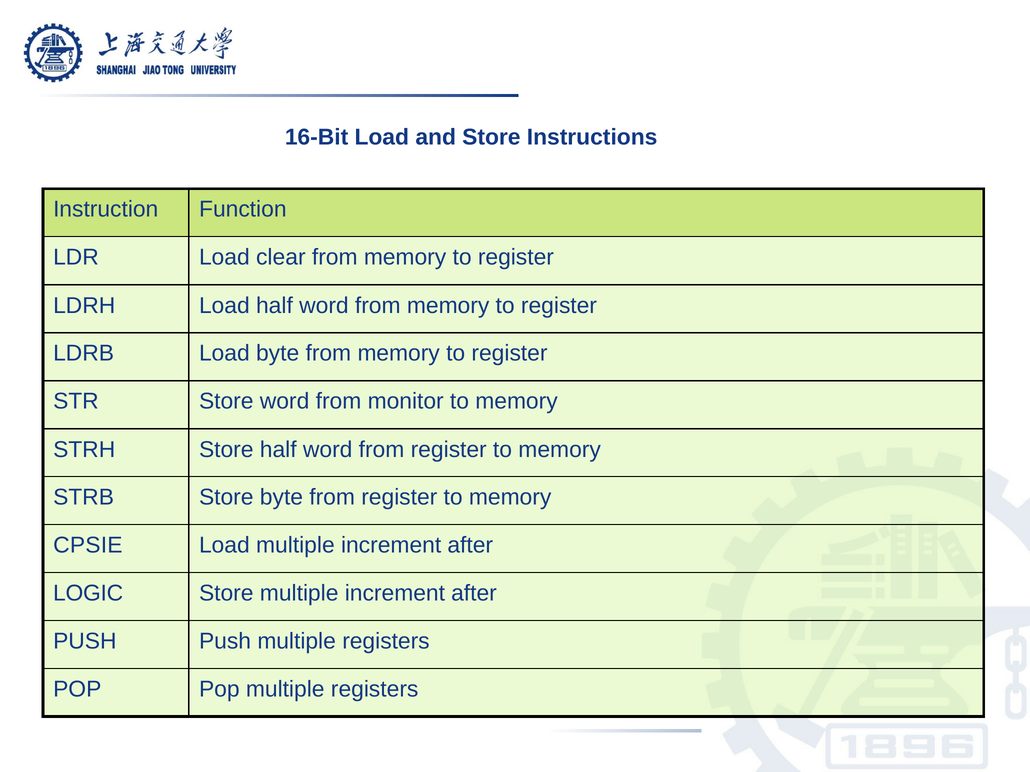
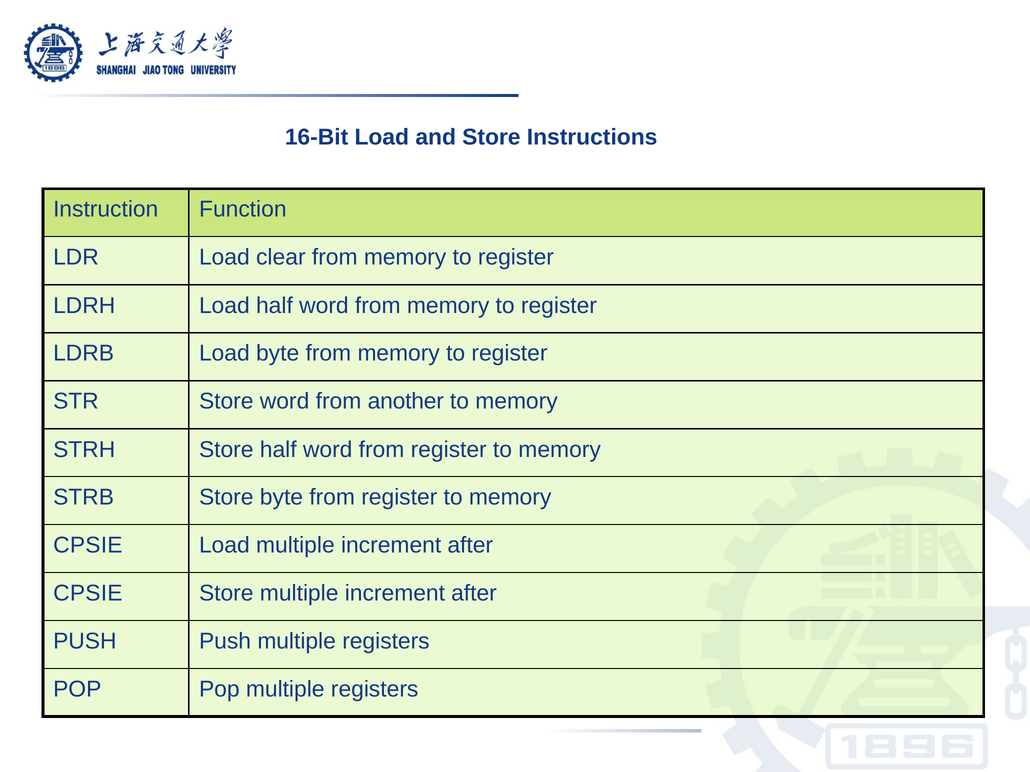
monitor: monitor -> another (406, 402)
LOGIC: LOGIC -> CPSIE (88, 594)
